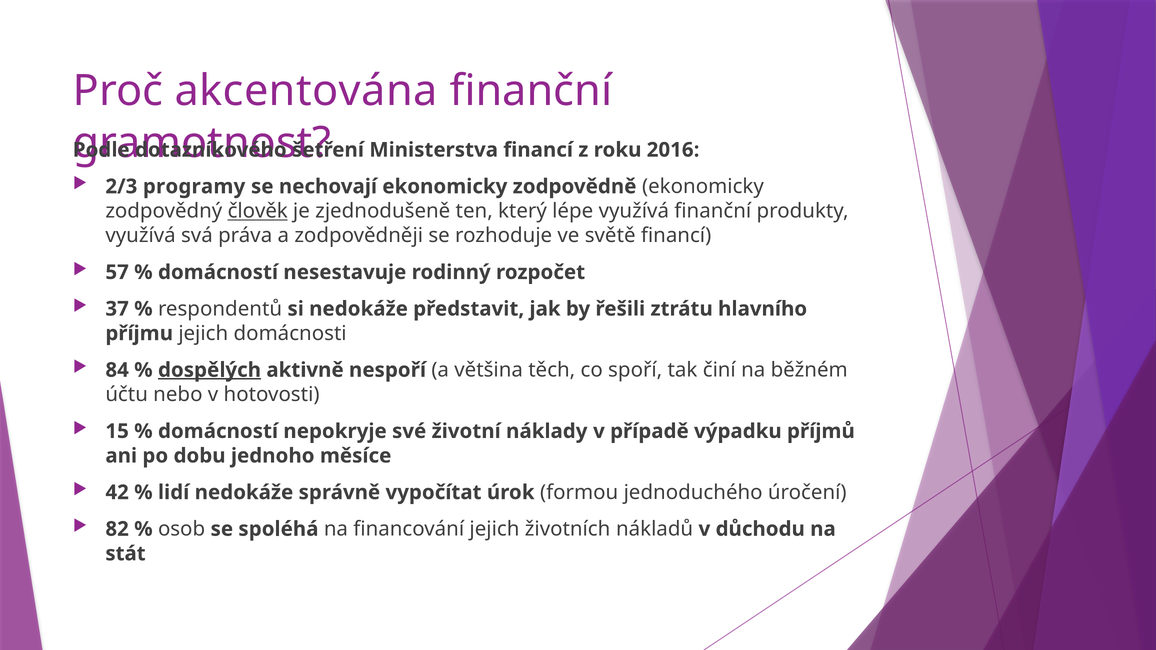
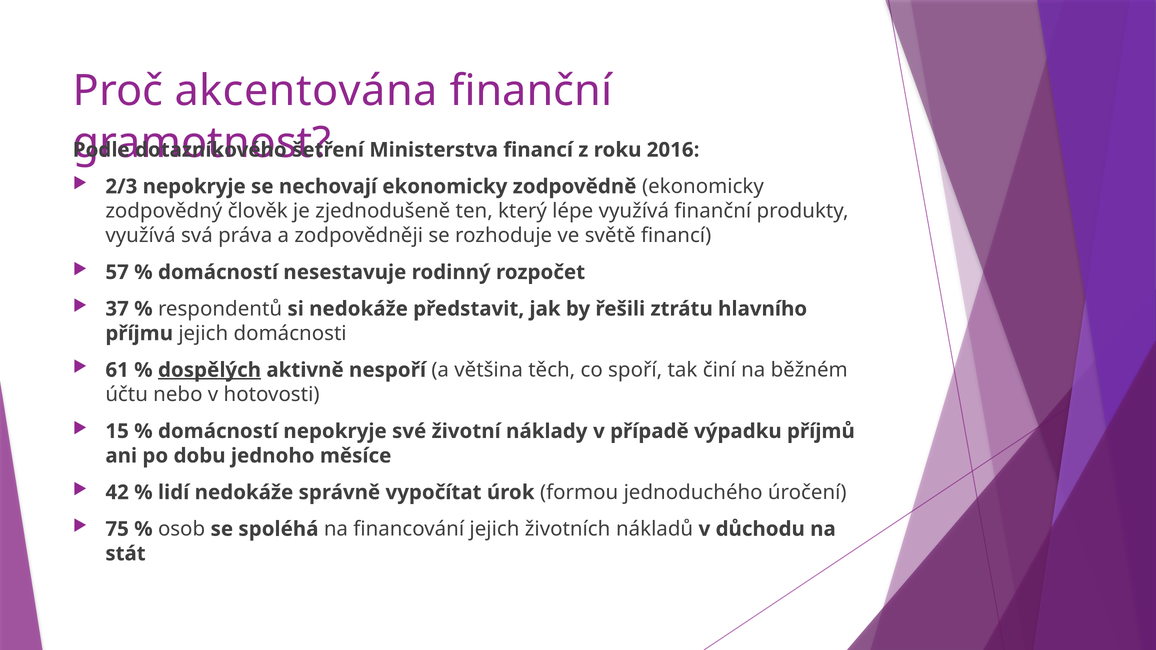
2/3 programy: programy -> nepokryje (194, 187)
člověk underline: present -> none (258, 211)
84: 84 -> 61 (117, 370)
82: 82 -> 75 (117, 529)
